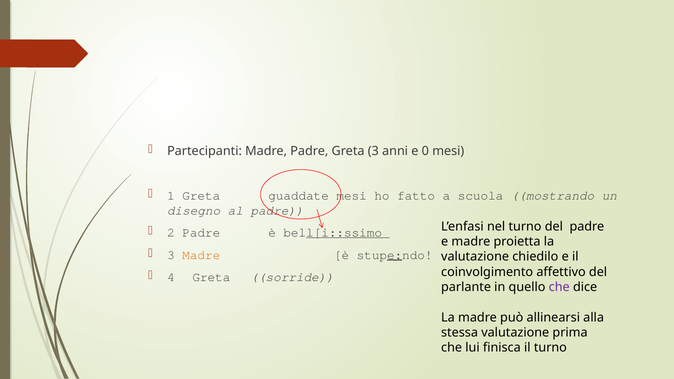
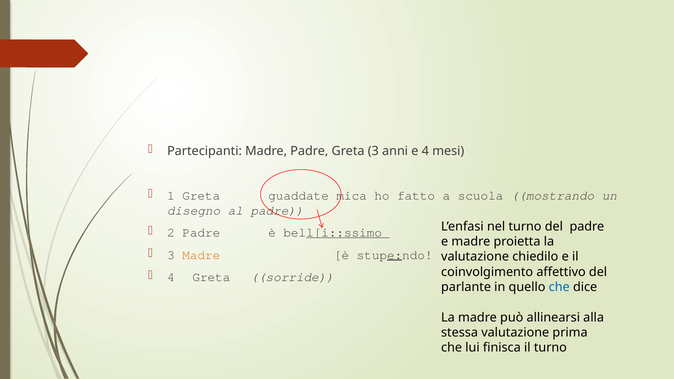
e 0: 0 -> 4 (425, 151)
guaddate mesi: mesi -> mica (352, 196)
che colour: purple -> blue (559, 287)
